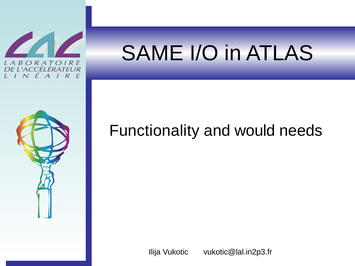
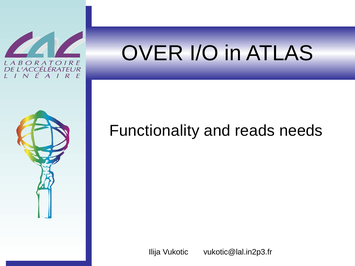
SAME: SAME -> OVER (153, 53)
would: would -> reads (255, 131)
